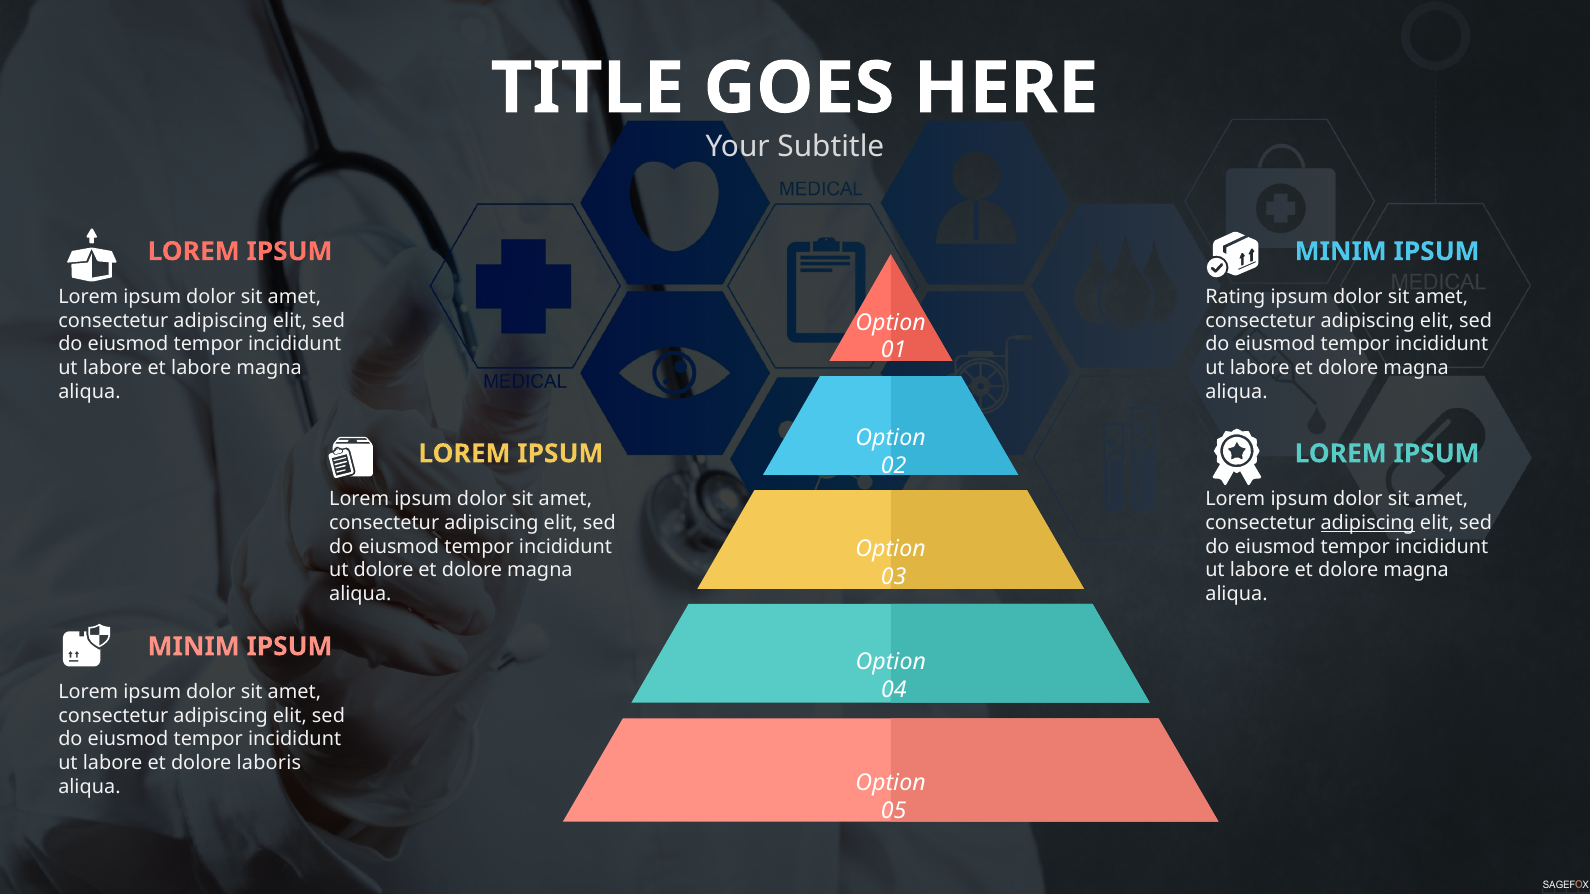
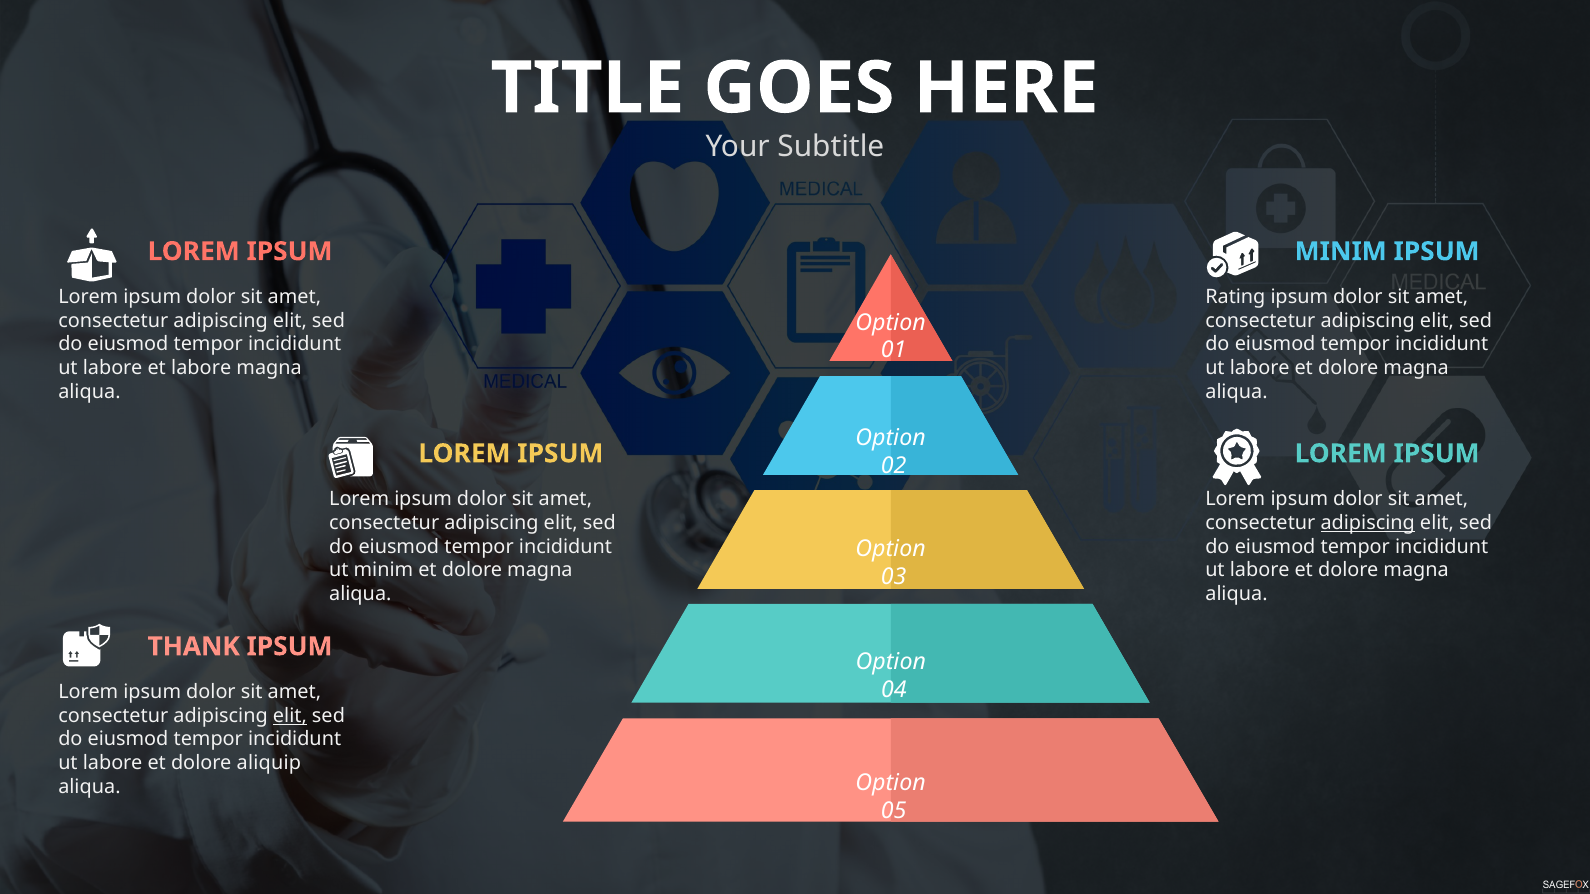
ut dolore: dolore -> minim (383, 571)
MINIM: MINIM -> THANK (194, 647)
elit underline: none -> present (290, 716)
laboris: laboris -> aliquip (269, 764)
